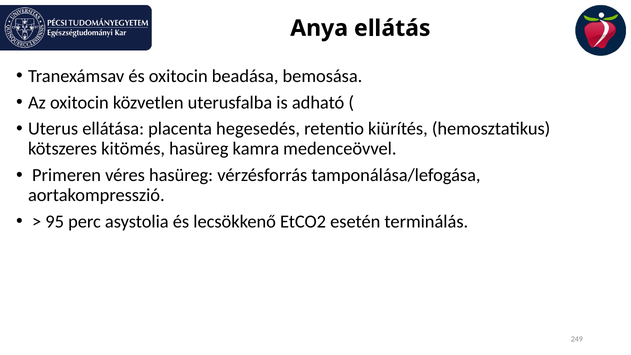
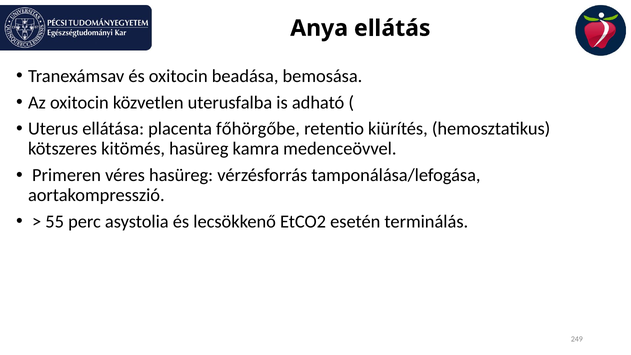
hegesedés: hegesedés -> főhörgőbe (258, 129)
95: 95 -> 55 (55, 222)
